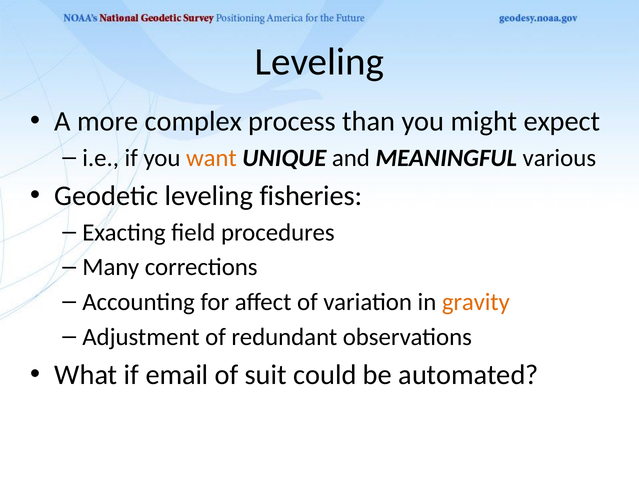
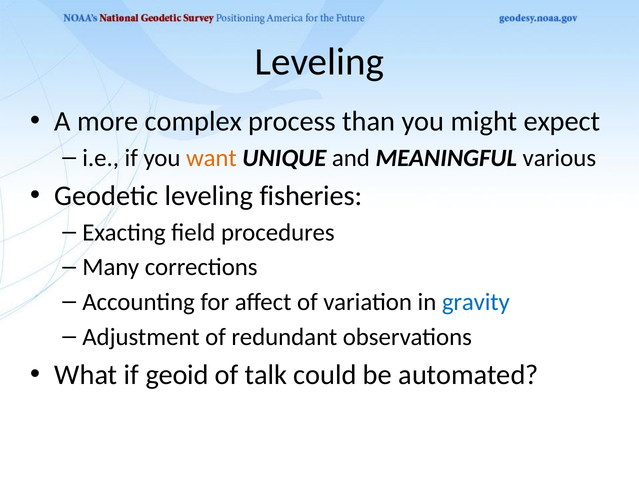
gravity colour: orange -> blue (476, 302)
email: email -> geoid (177, 375)
suit: suit -> talk (266, 375)
